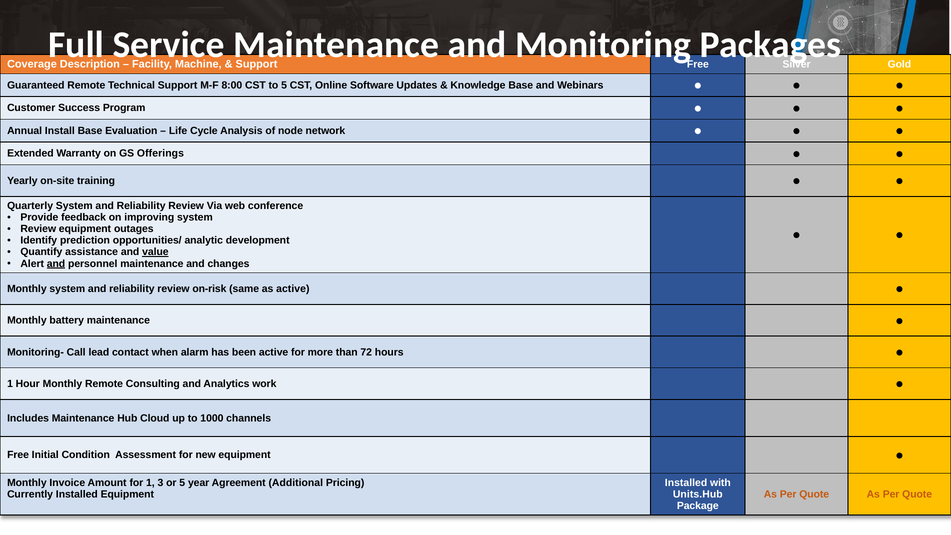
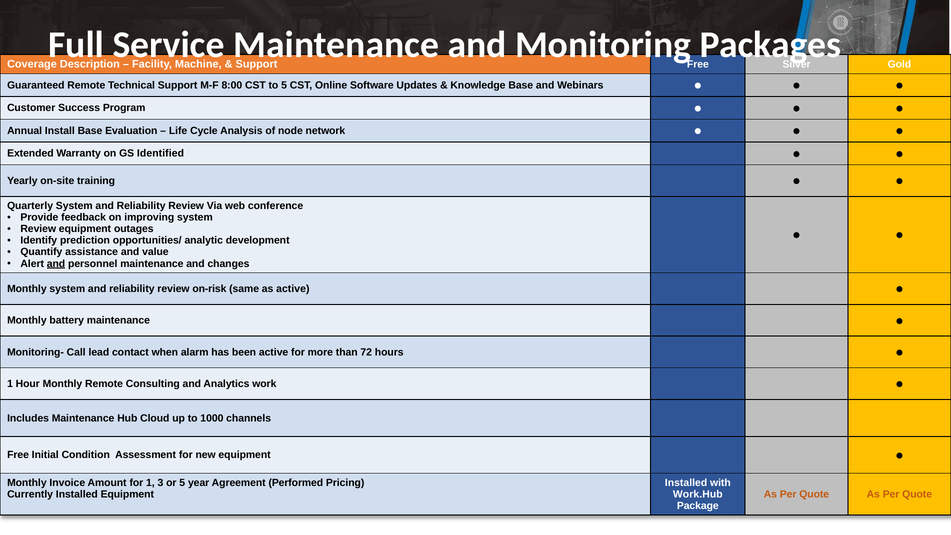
Offerings: Offerings -> Identified (160, 153)
value underline: present -> none (155, 252)
Additional: Additional -> Performed (296, 483)
Units.Hub: Units.Hub -> Work.Hub (698, 494)
